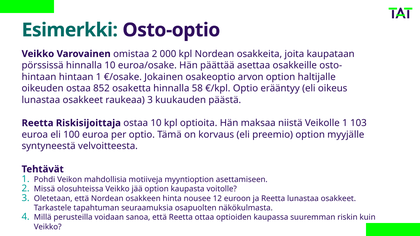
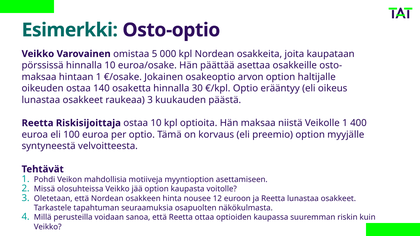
omistaa 2: 2 -> 5 (155, 54)
hintaan: hintaan -> maksaa (39, 77)
852: 852 -> 140 (101, 89)
58: 58 -> 30 (197, 89)
103: 103 -> 400 (358, 123)
